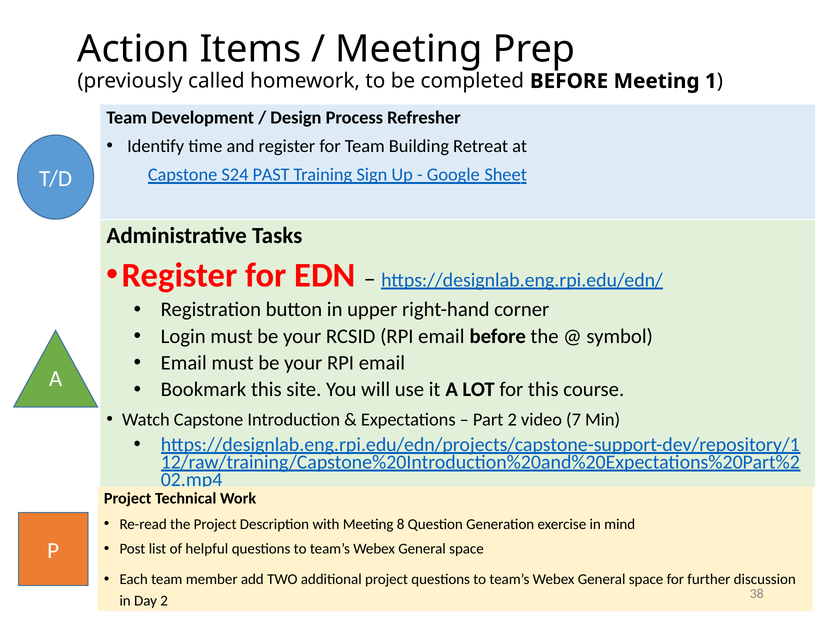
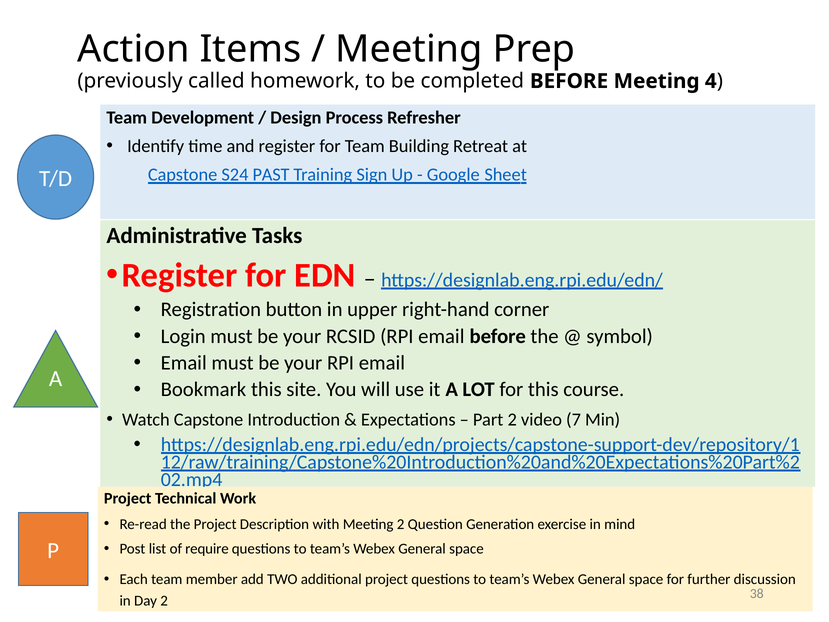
1: 1 -> 4 (711, 81)
Meeting 8: 8 -> 2 (401, 524)
helpful: helpful -> require (207, 549)
